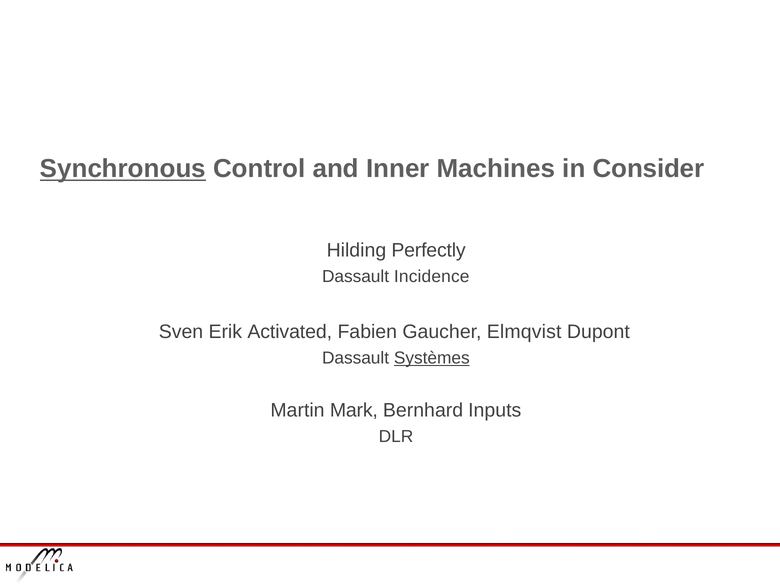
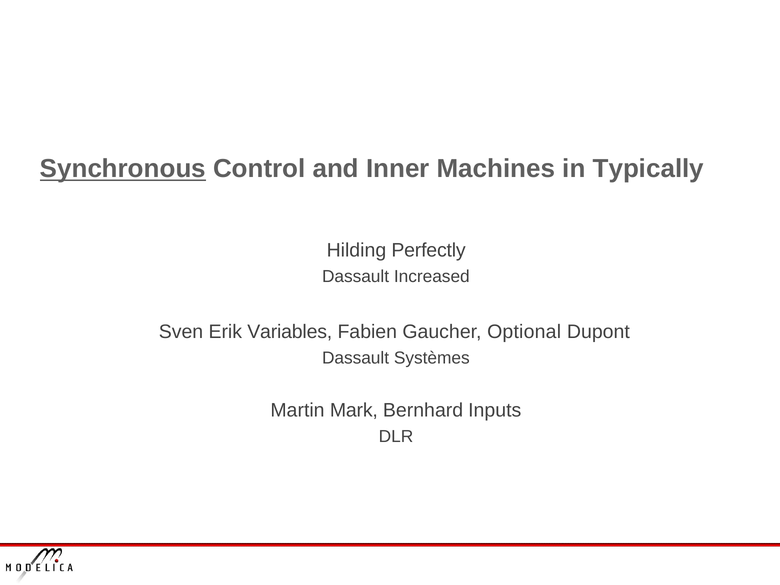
Consider: Consider -> Typically (648, 169)
Incidence: Incidence -> Increased (432, 277)
Activated: Activated -> Variables (290, 332)
Elmqvist: Elmqvist -> Optional (524, 332)
Systèmes underline: present -> none (432, 358)
